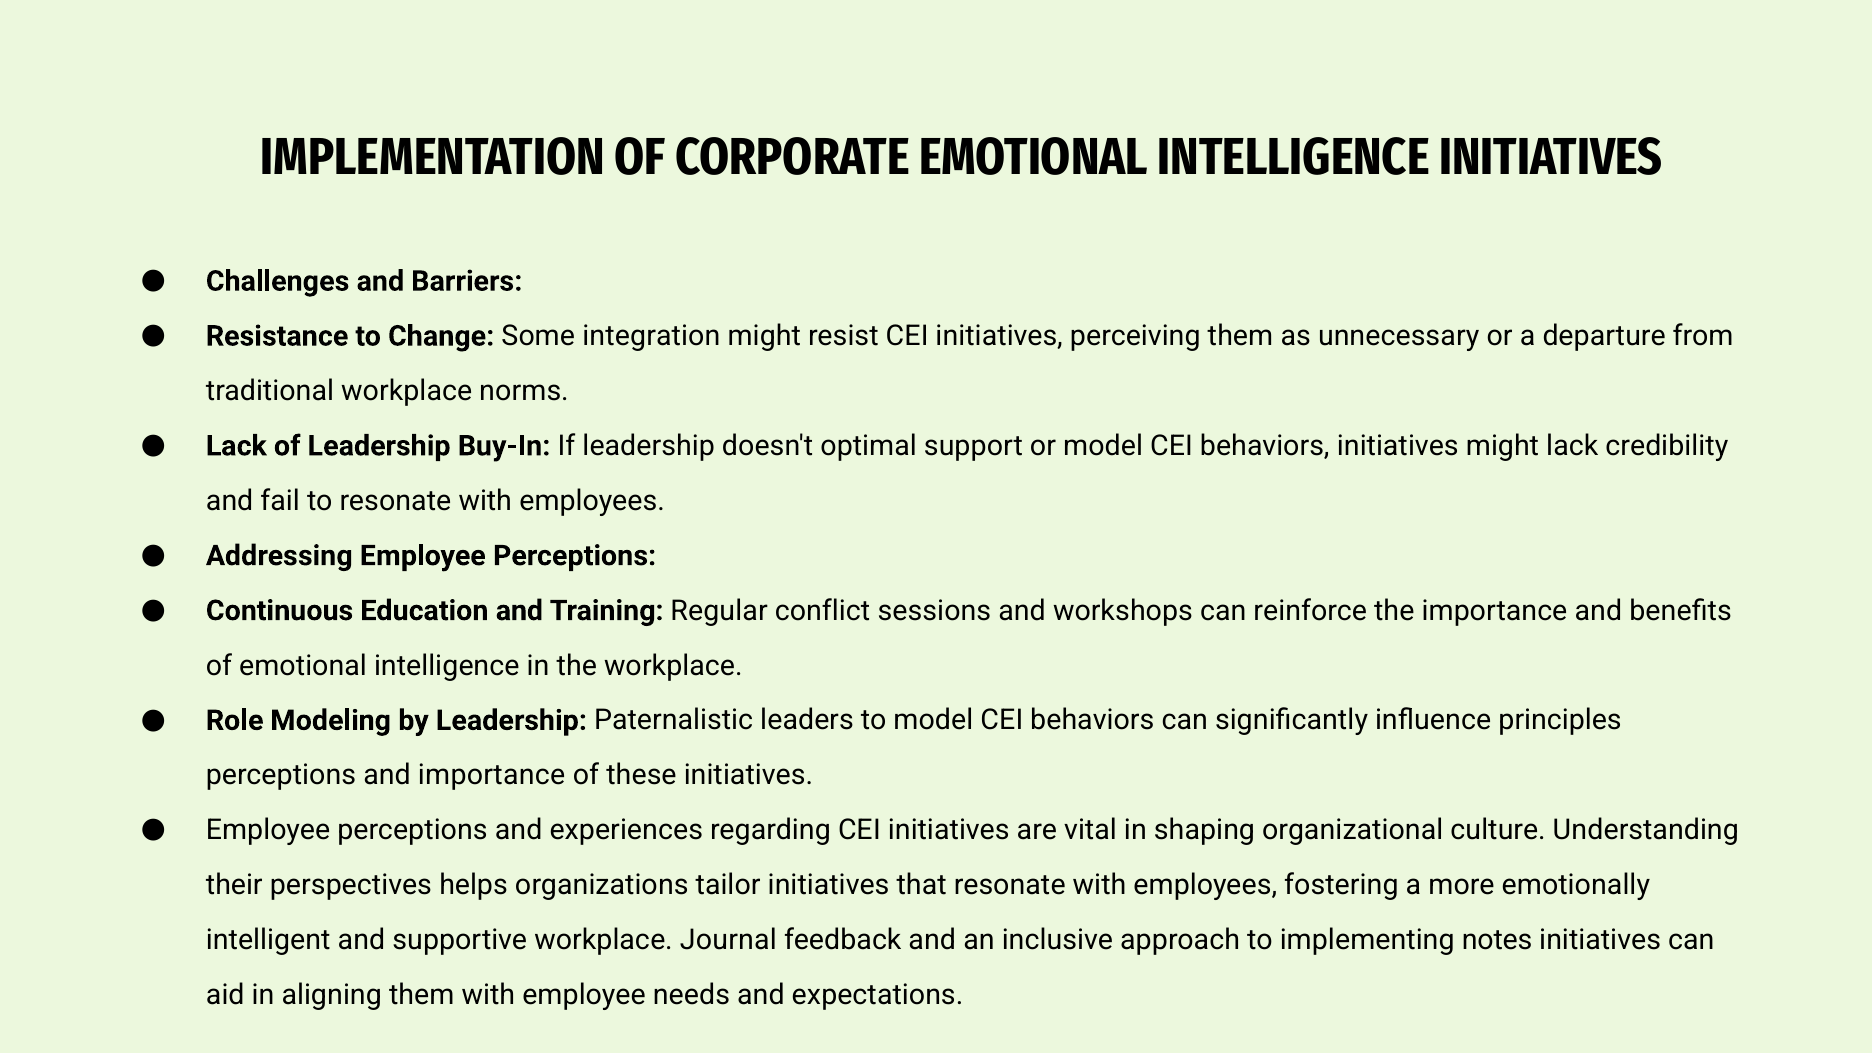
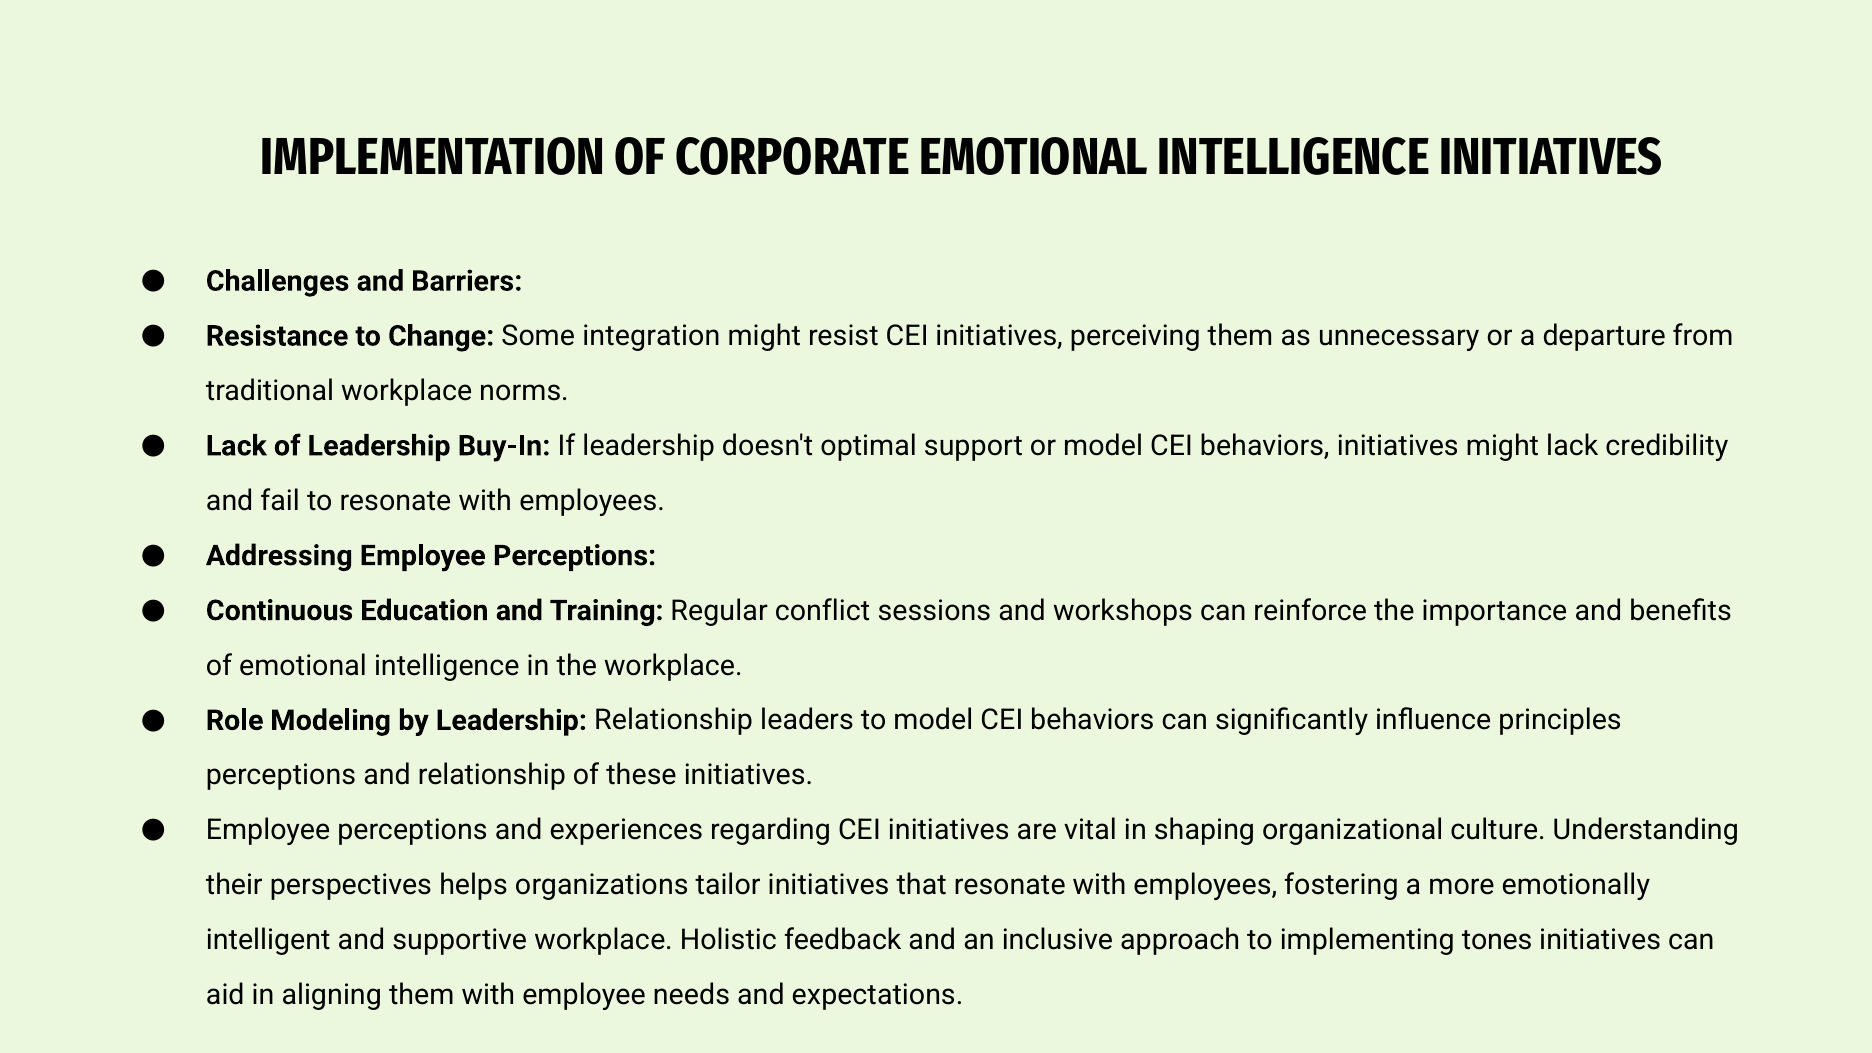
Leadership Paternalistic: Paternalistic -> Relationship (673, 720)
and importance: importance -> relationship (492, 775)
Journal: Journal -> Holistic (728, 940)
notes: notes -> tones (1497, 940)
